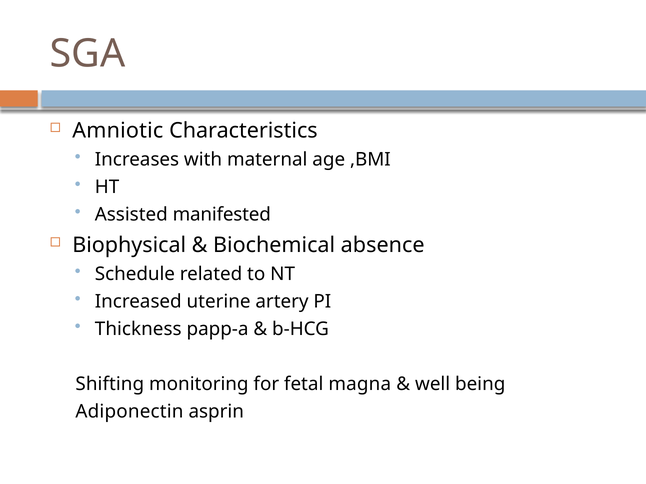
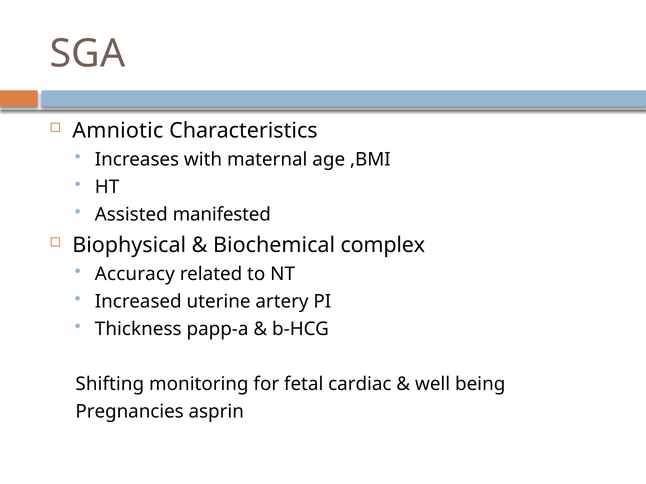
absence: absence -> complex (383, 245)
Schedule: Schedule -> Accuracy (135, 274)
magna: magna -> cardiac (360, 385)
Adiponectin: Adiponectin -> Pregnancies (130, 412)
